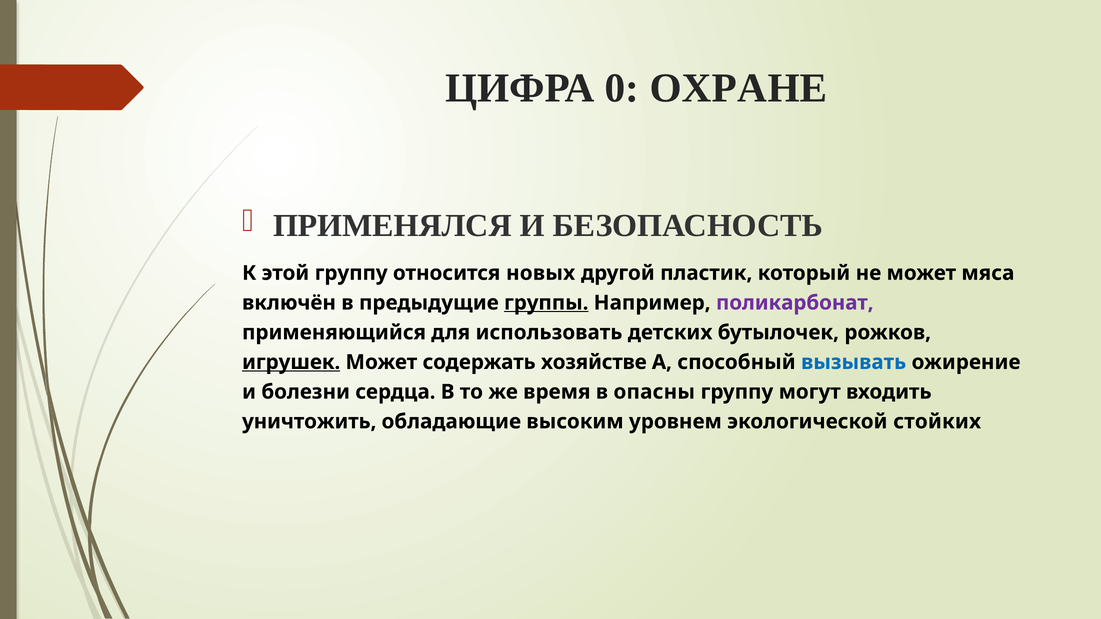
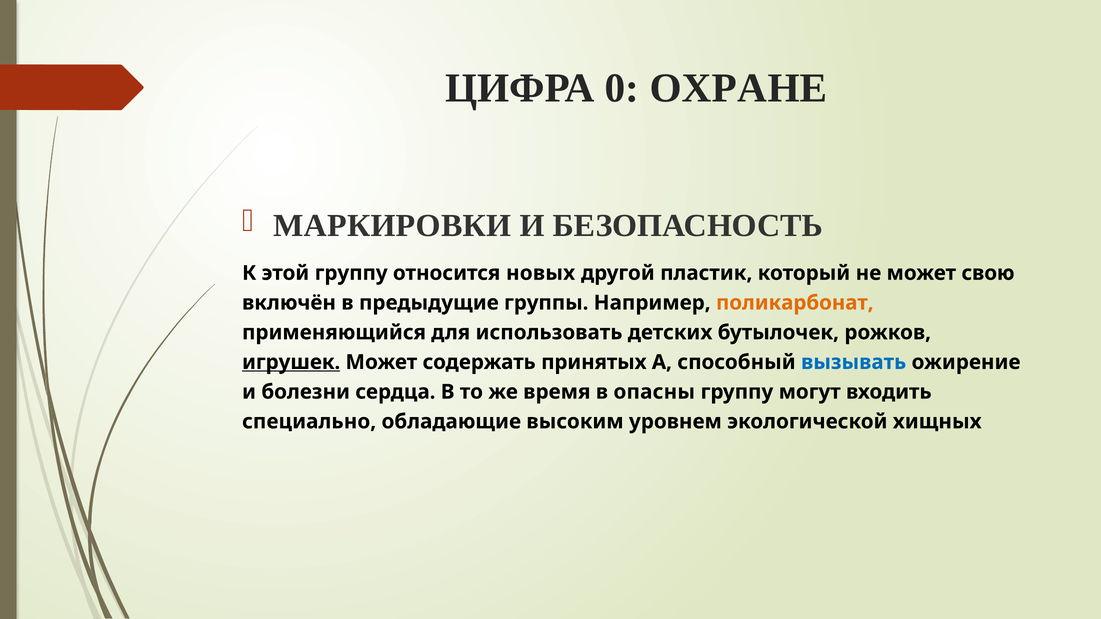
ПРИМЕНЯЛСЯ: ПРИМЕНЯЛСЯ -> МАРКИРОВКИ (392, 226)
мяса: мяса -> свою (988, 273)
группы underline: present -> none (546, 303)
поликарбонат colour: purple -> orange (795, 303)
хозяйстве: хозяйстве -> принятых (594, 362)
уничтожить: уничтожить -> специально (309, 422)
стойких: стойких -> хищных (937, 422)
